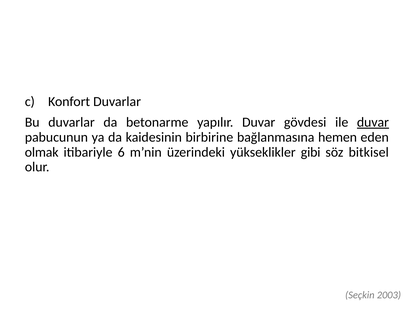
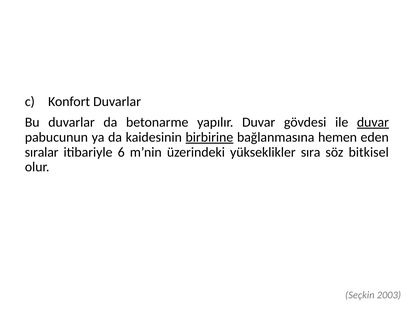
birbirine underline: none -> present (209, 137)
olmak: olmak -> sıralar (42, 152)
gibi: gibi -> sıra (311, 152)
